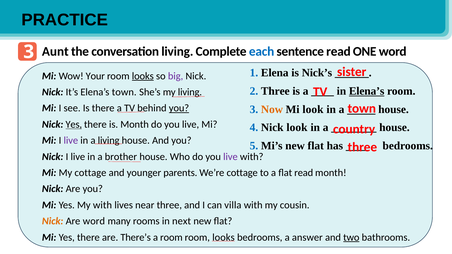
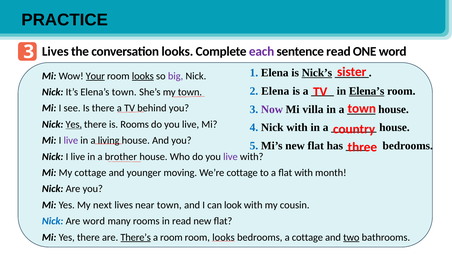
Aunt: Aunt -> Lives (55, 52)
conversation living: living -> looks (177, 52)
each colour: blue -> purple (262, 52)
Nick’s underline: none -> present (317, 73)
Your underline: none -> present (95, 76)
2 Three: Three -> Elena (275, 91)
my living: living -> town (190, 92)
you underline: present -> none (179, 108)
Now colour: orange -> purple (272, 109)
Mi look: look -> villa (313, 109)
is Month: Month -> Rooms (135, 124)
Nick look: look -> with (297, 128)
parents: parents -> moving (180, 173)
ﬂat read: read -> with (304, 173)
My with: with -> next (102, 205)
near three: three -> town (169, 205)
villa: villa -> look (233, 205)
Nick colour: orange -> blue (53, 221)
in next: next -> read (182, 221)
There’s underline: none -> present (136, 238)
a answer: answer -> cottage (307, 238)
